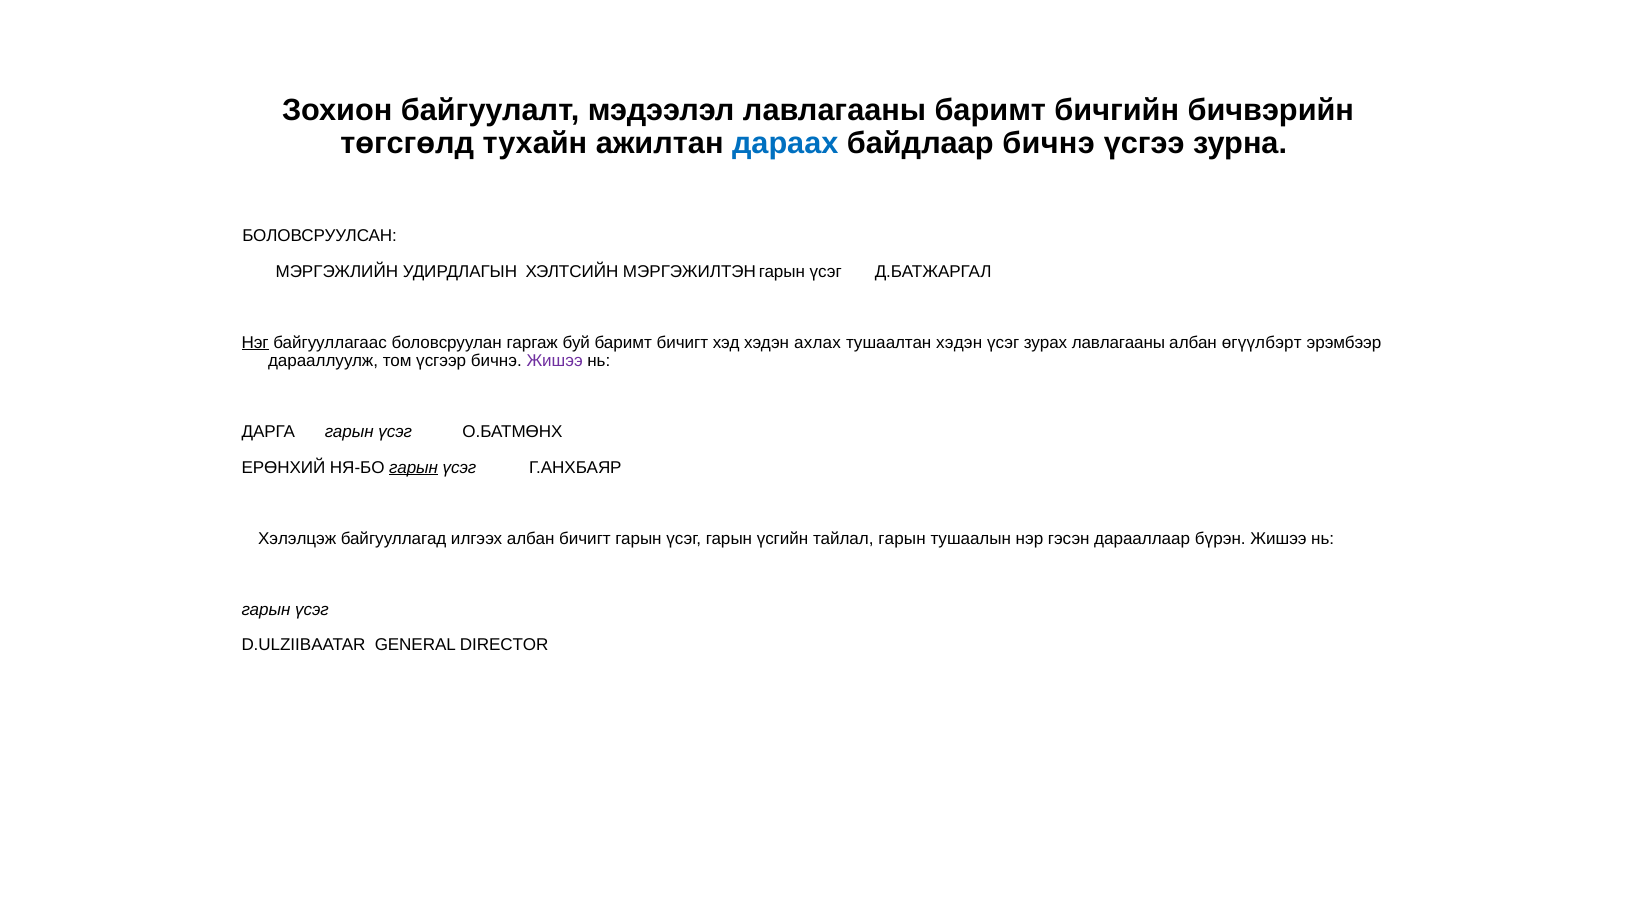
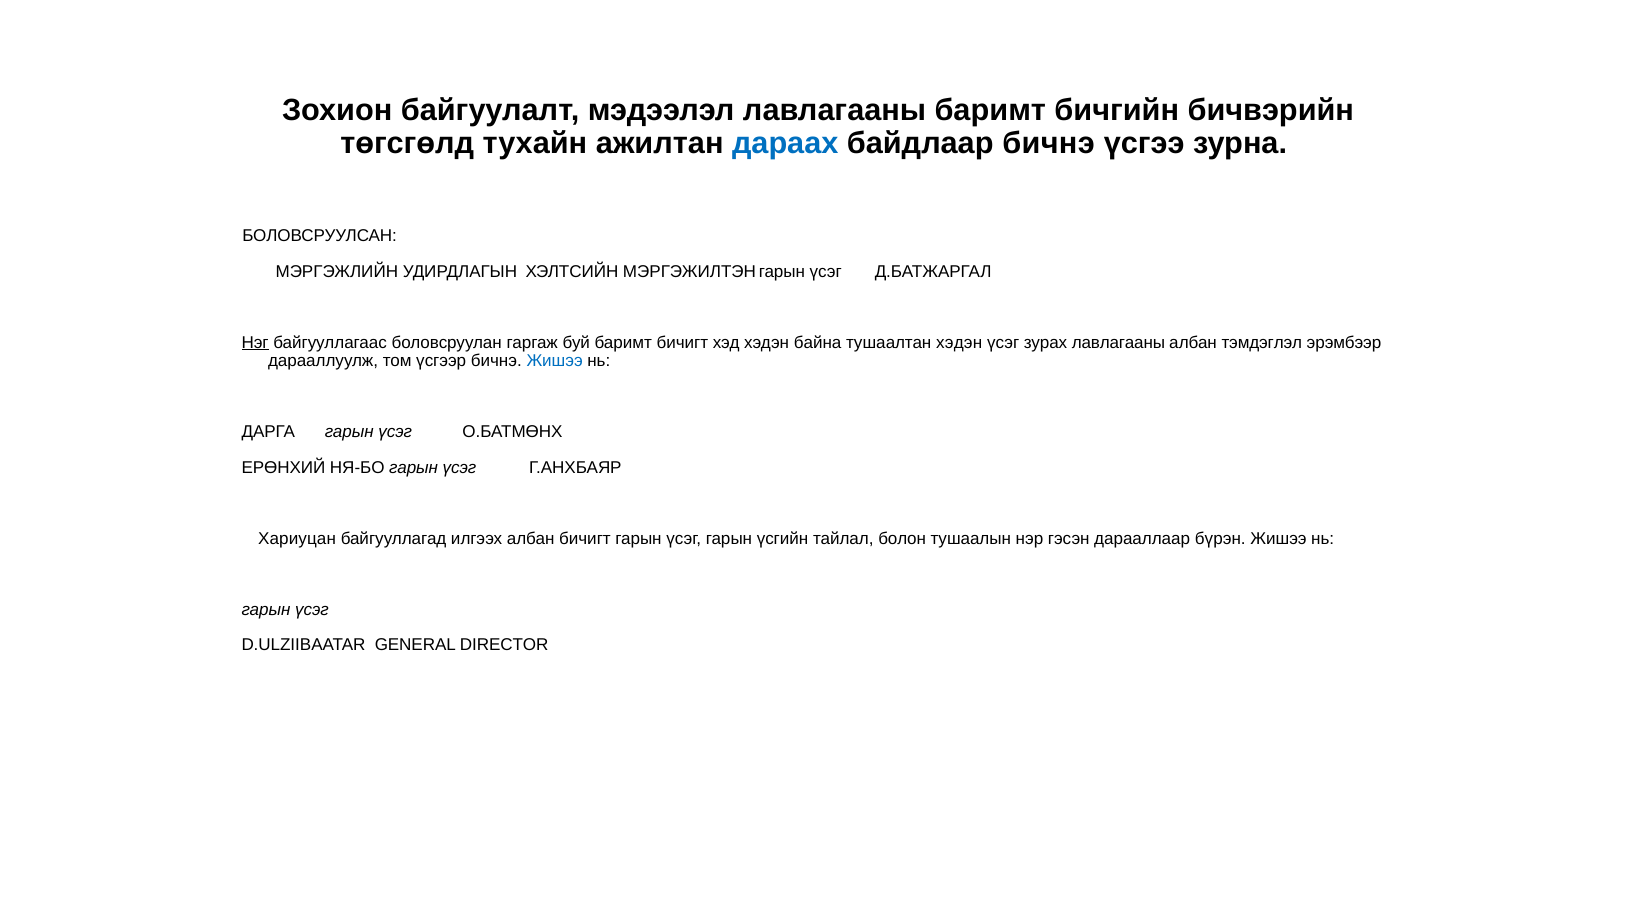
ахлах: ахлах -> байна (818, 342)
өгүүлбэрт: өгүүлбэрт -> тэмдэглэл (1262, 342)
Жишээ colour: purple -> blue (555, 361)
гарын underline: present -> none (414, 467)
Хэлэлцэж: Хэлэлцэж -> Хариуцан (297, 538)
тайлал гарын: гарын -> болон (902, 538)
